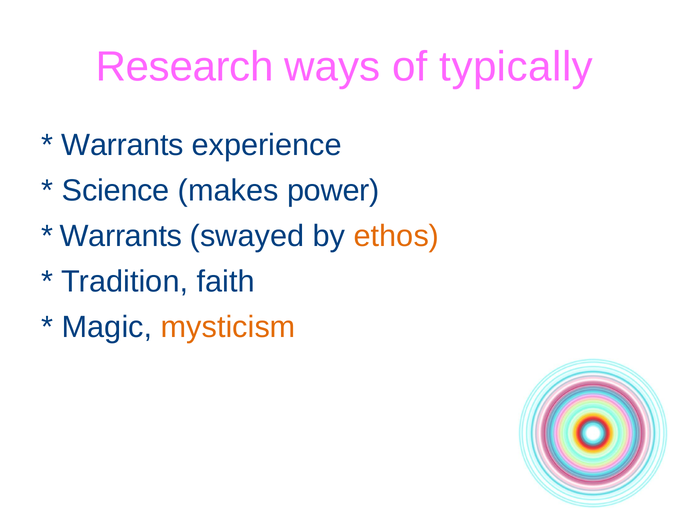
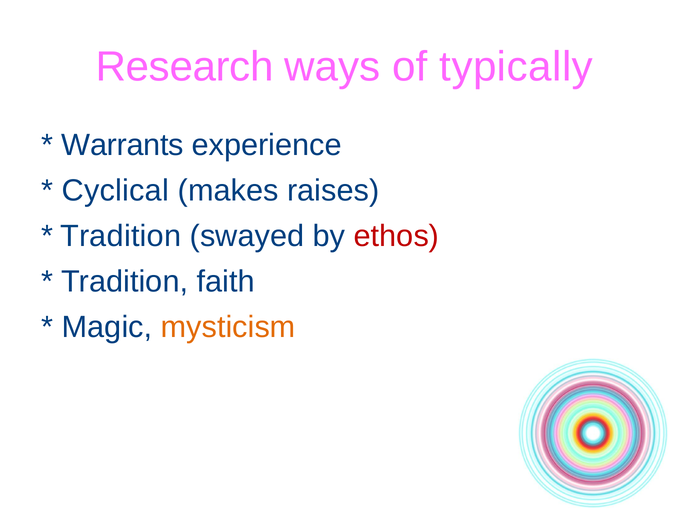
Science: Science -> Cyclical (115, 191)
power: power -> raises (333, 191)
Warrants: Warrants -> Tradition (121, 236)
ethos colour: orange -> red (396, 236)
